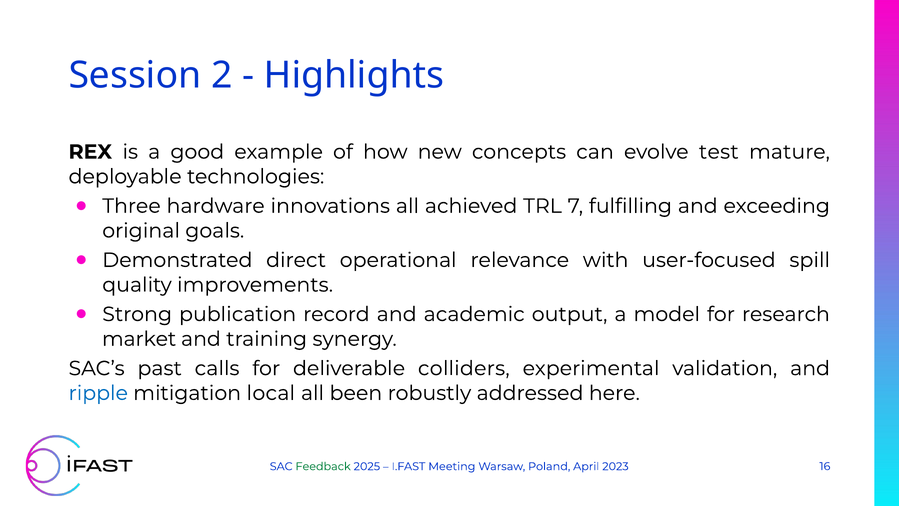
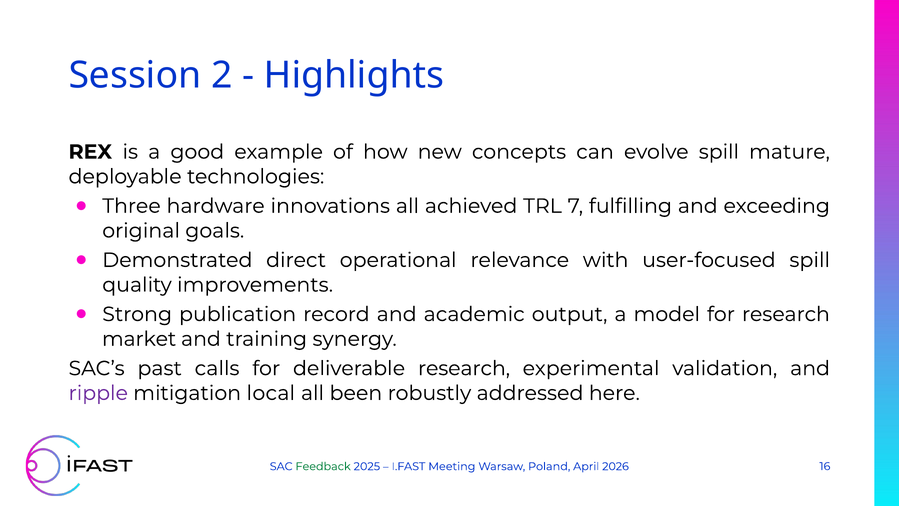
evolve test: test -> spill (719, 152)
deliverable colliders: colliders -> research (464, 368)
ripple colour: blue -> purple (98, 393)
2023: 2023 -> 2026 (616, 466)
